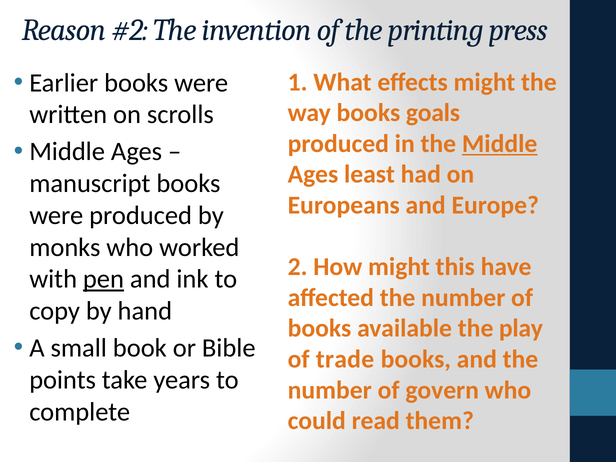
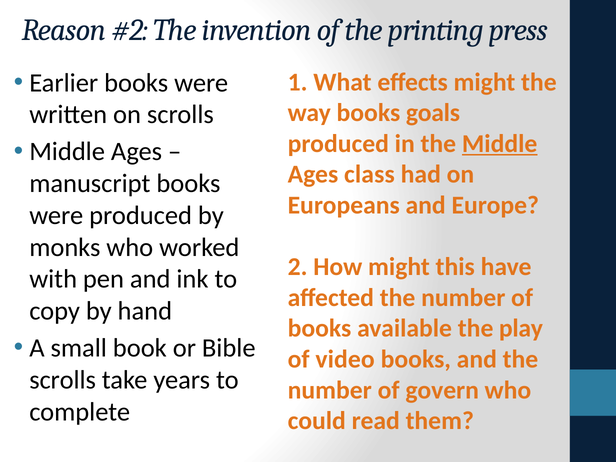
least: least -> class (369, 174)
pen underline: present -> none (103, 279)
trade: trade -> video (345, 359)
points: points -> scrolls (63, 380)
